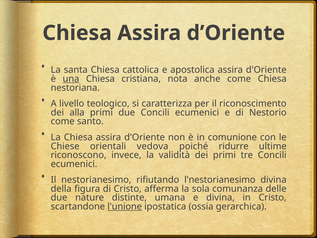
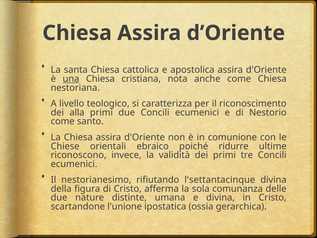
vedova: vedova -> ebraico (153, 146)
l'nestorianesimo: l'nestorianesimo -> l'settantacinque (220, 180)
l'unione underline: present -> none (125, 206)
